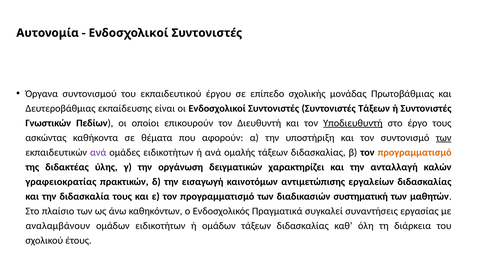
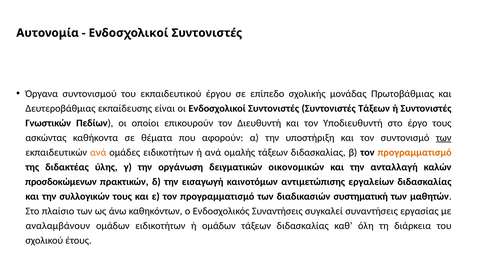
Υποδιευθυντή underline: present -> none (353, 123)
ανά colour: purple -> orange (98, 152)
χαρακτηρίζει: χαρακτηρίζει -> οικονομικών (296, 167)
γραφειοκρατίας: γραφειοκρατίας -> προσδοκώμενων (61, 182)
διδασκαλία: διδασκαλία -> συλλογικών (85, 196)
Ενδοσχολικός Πραγματικά: Πραγματικά -> Συναντήσεις (277, 211)
